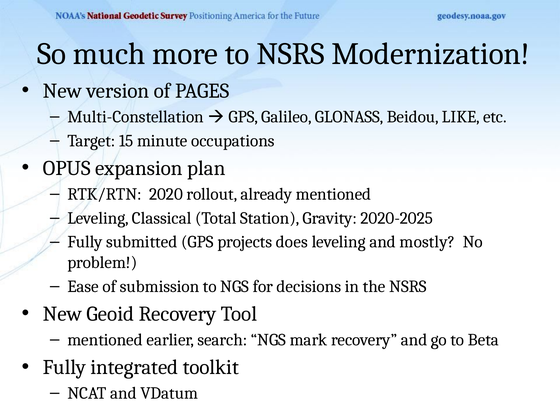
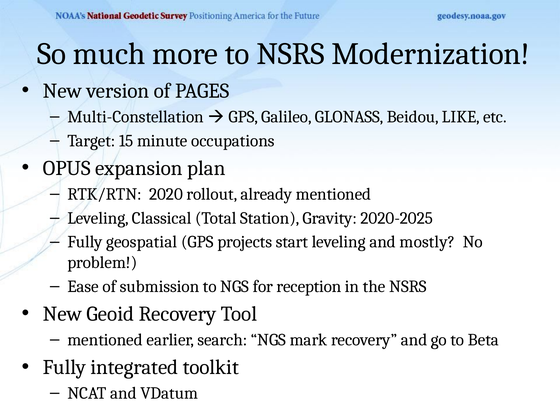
submitted: submitted -> geospatial (142, 242)
does: does -> start (292, 242)
decisions: decisions -> reception (309, 286)
